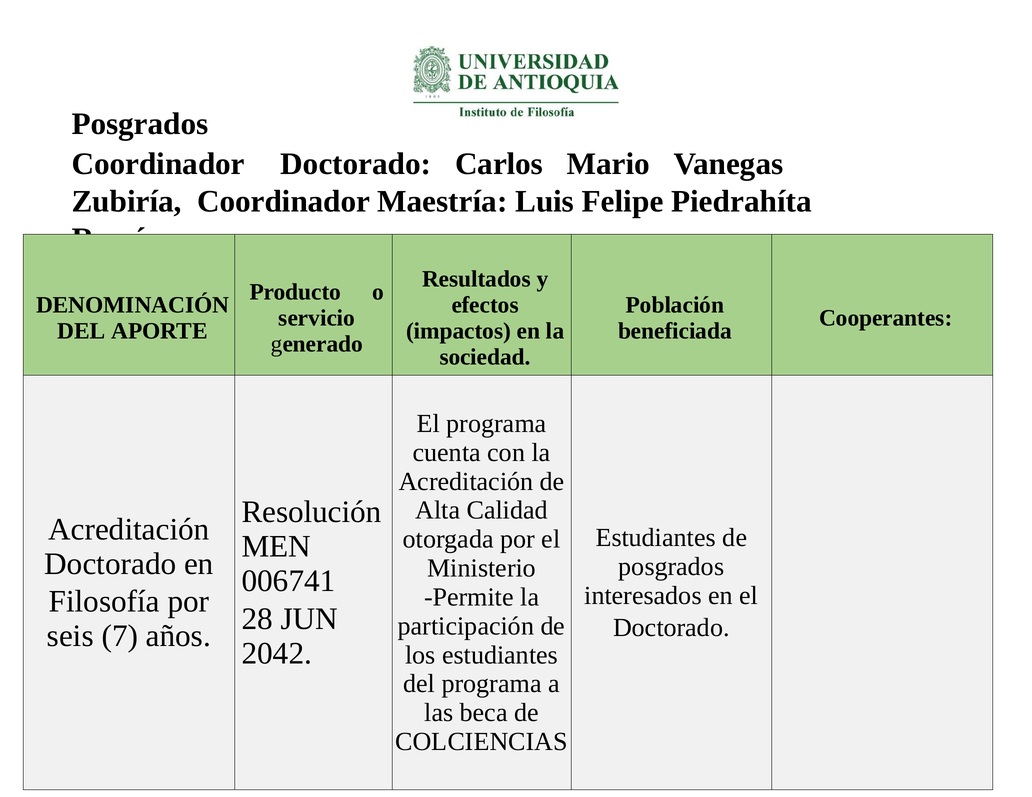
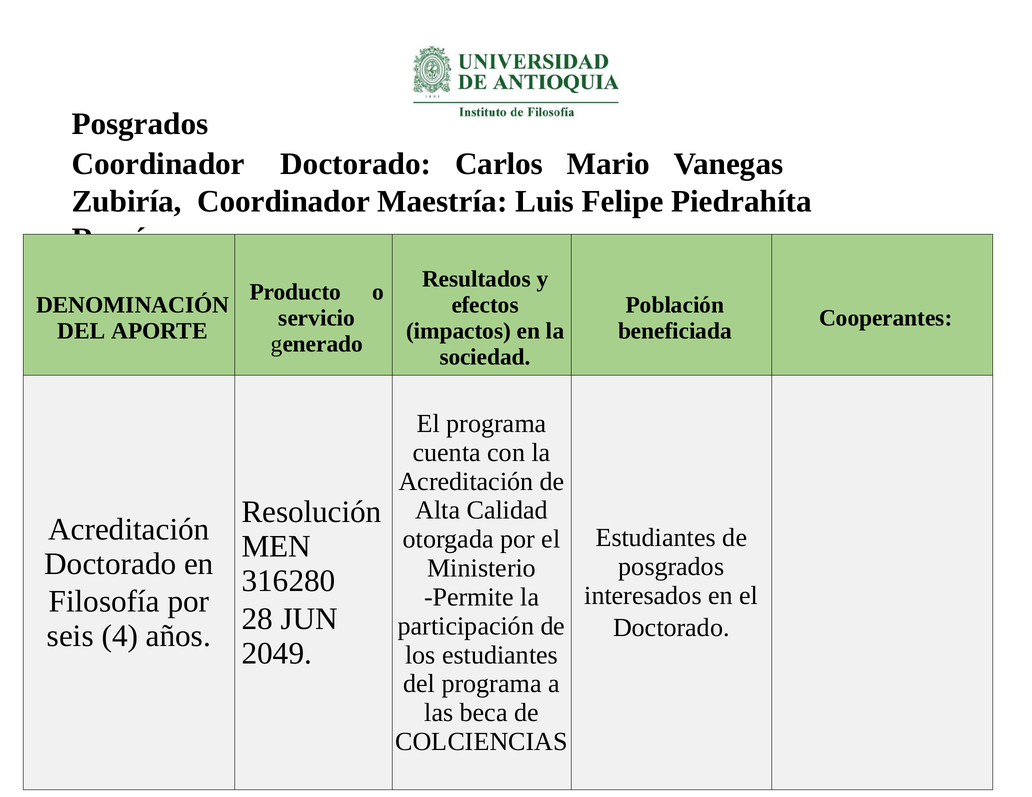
006741: 006741 -> 316280 (289, 581)
7: 7 -> 4 (120, 636)
2042: 2042 -> 2049 (277, 654)
